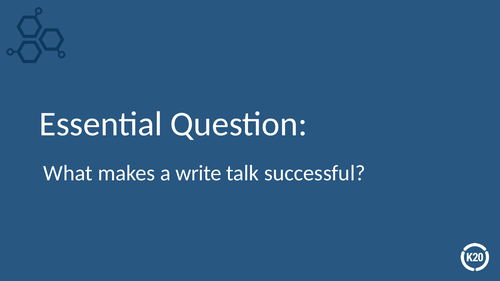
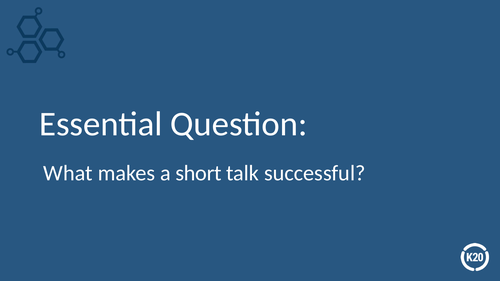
write: write -> short (199, 173)
